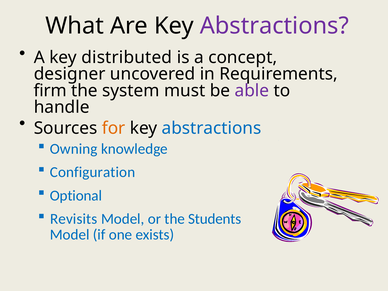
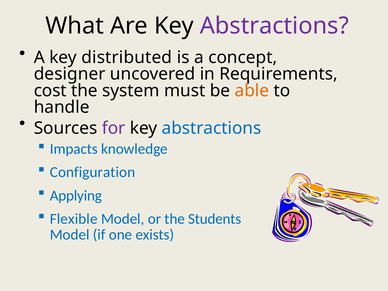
firm: firm -> cost (50, 91)
able colour: purple -> orange (252, 91)
for colour: orange -> purple (114, 128)
Owning: Owning -> Impacts (74, 149)
Optional: Optional -> Applying (76, 196)
Revisits: Revisits -> Flexible (74, 219)
